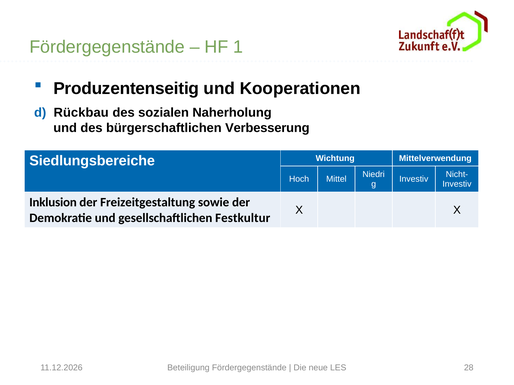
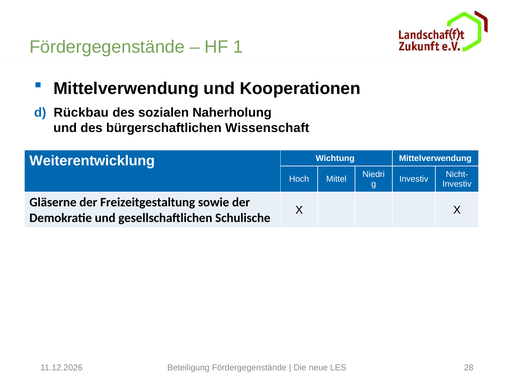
Produzentenseitig: Produzentenseitig -> Mittelverwendung (126, 89)
Verbesserung: Verbesserung -> Wissenschaft (267, 128)
Siedlungsbereiche: Siedlungsbereiche -> Weiterentwicklung (92, 161)
Inklusion: Inklusion -> Gläserne (53, 203)
Festkultur: Festkultur -> Schulische (243, 218)
